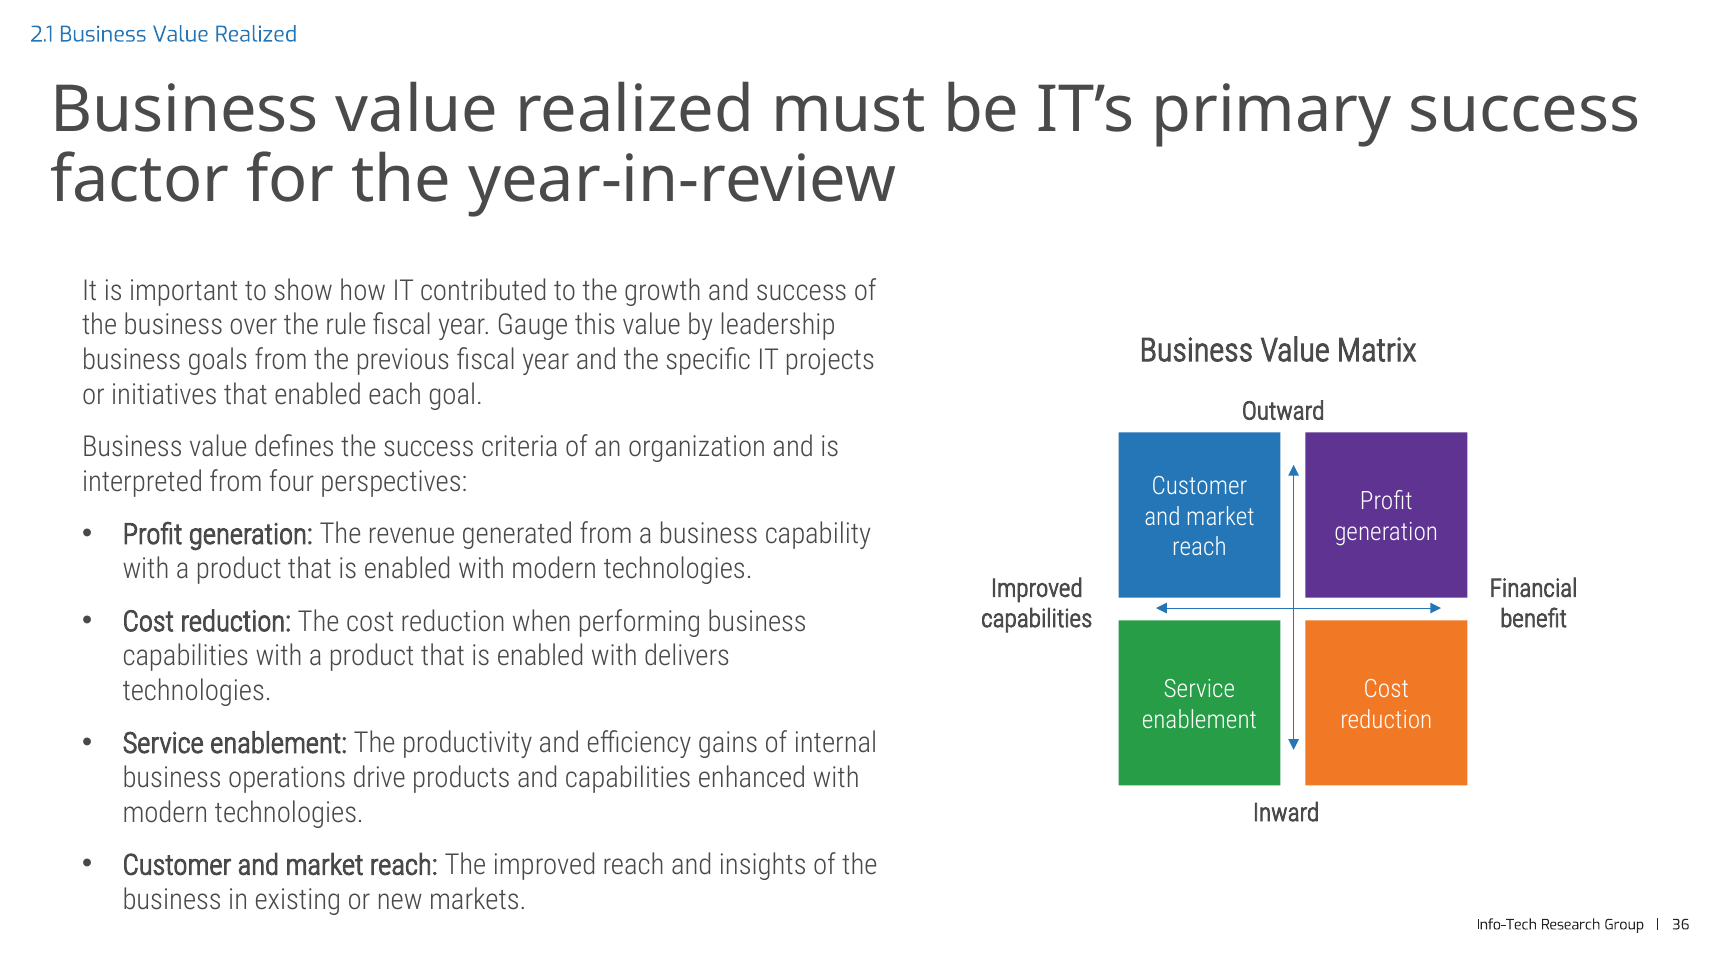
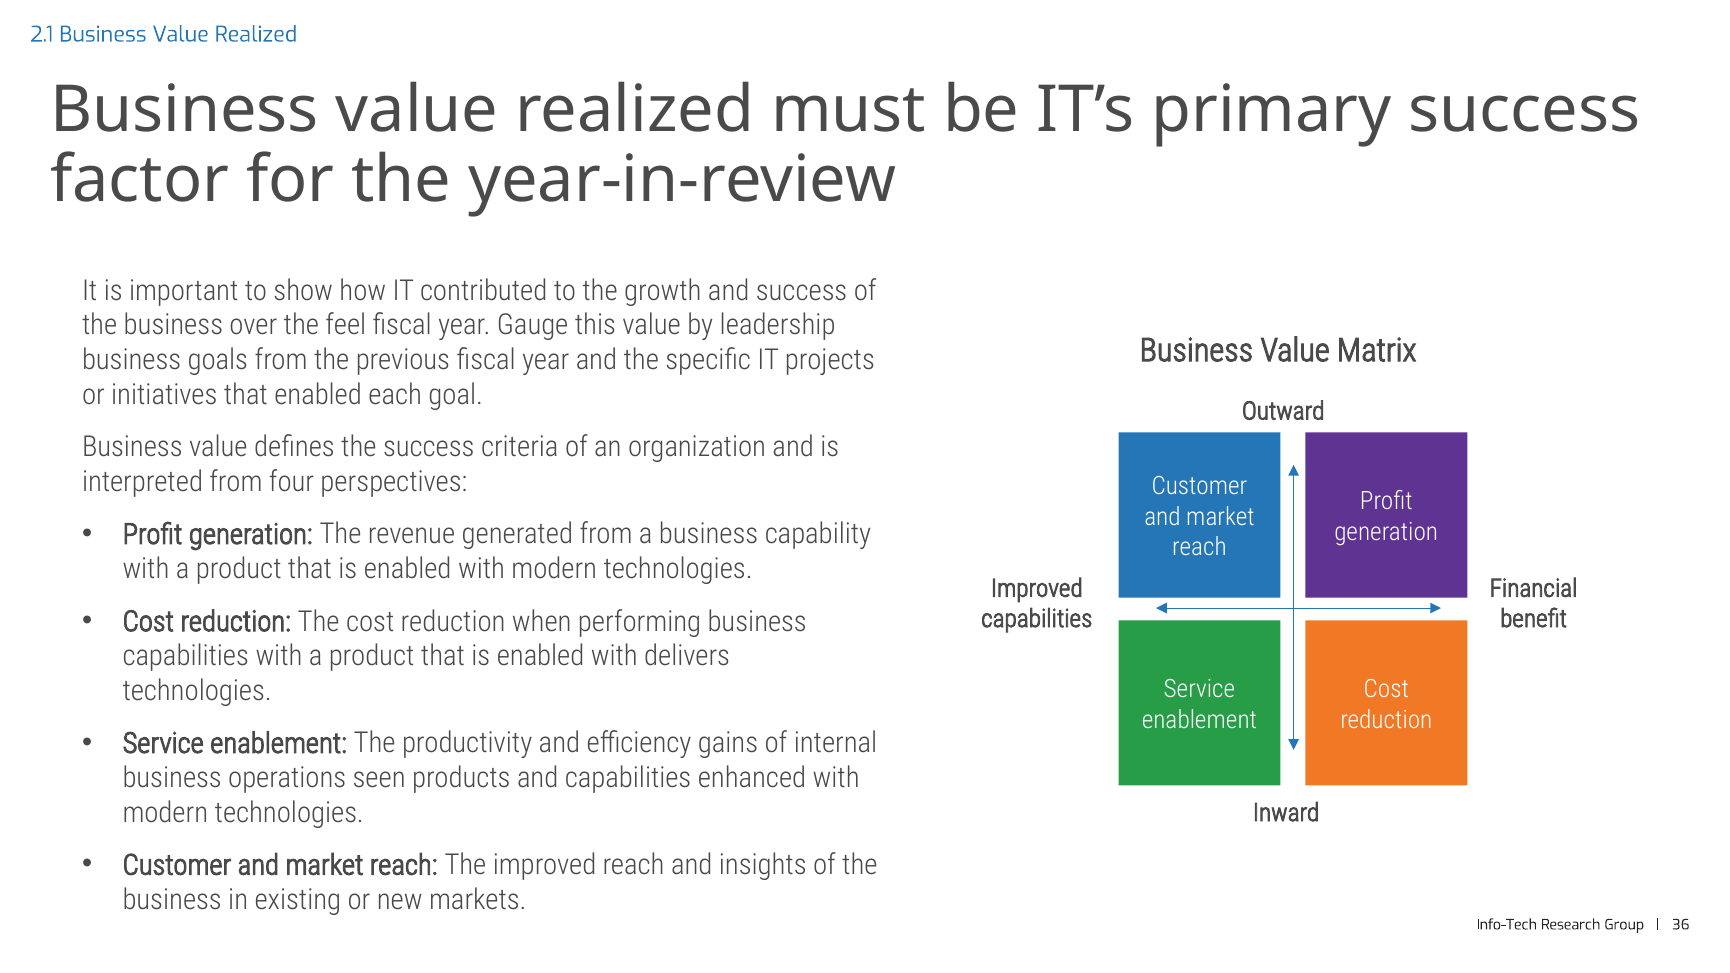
rule: rule -> feel (346, 325)
drive: drive -> seen (379, 778)
